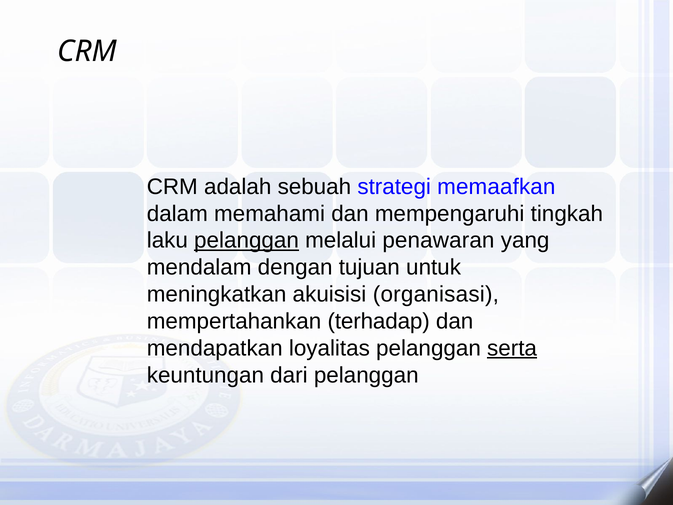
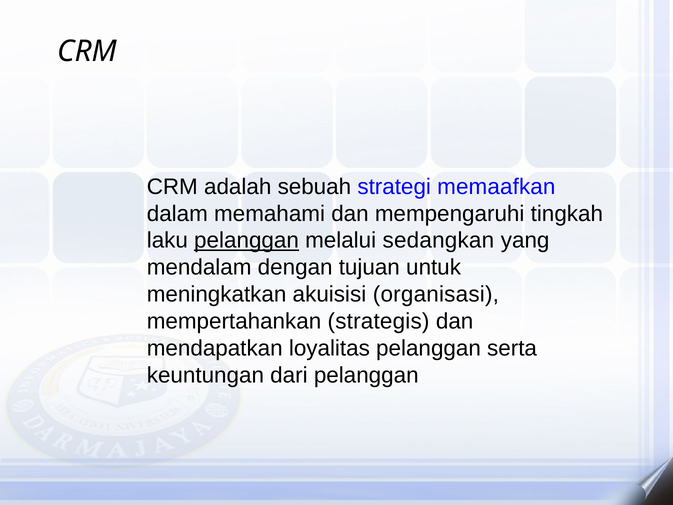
penawaran: penawaran -> sedangkan (438, 240)
terhadap: terhadap -> strategis (379, 321)
serta underline: present -> none (512, 348)
